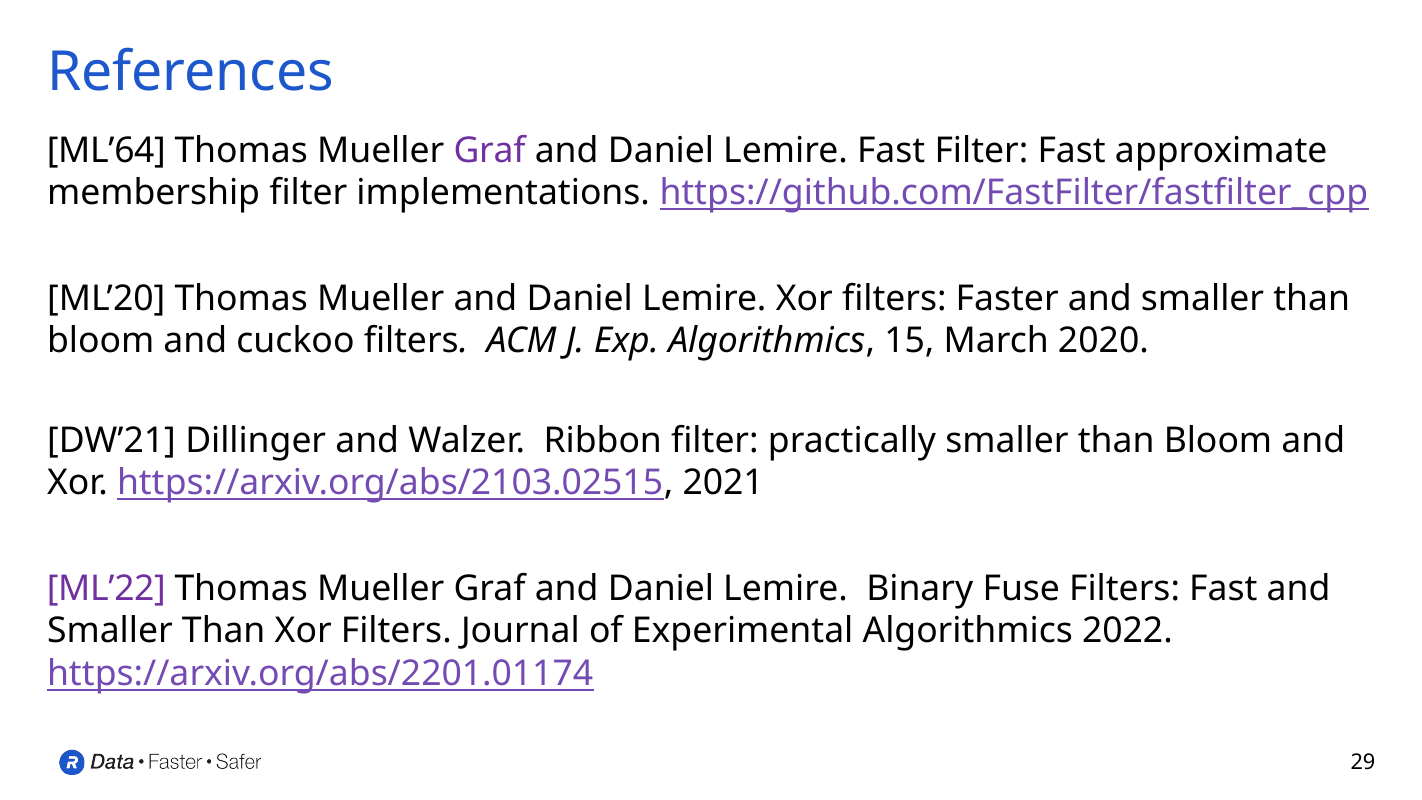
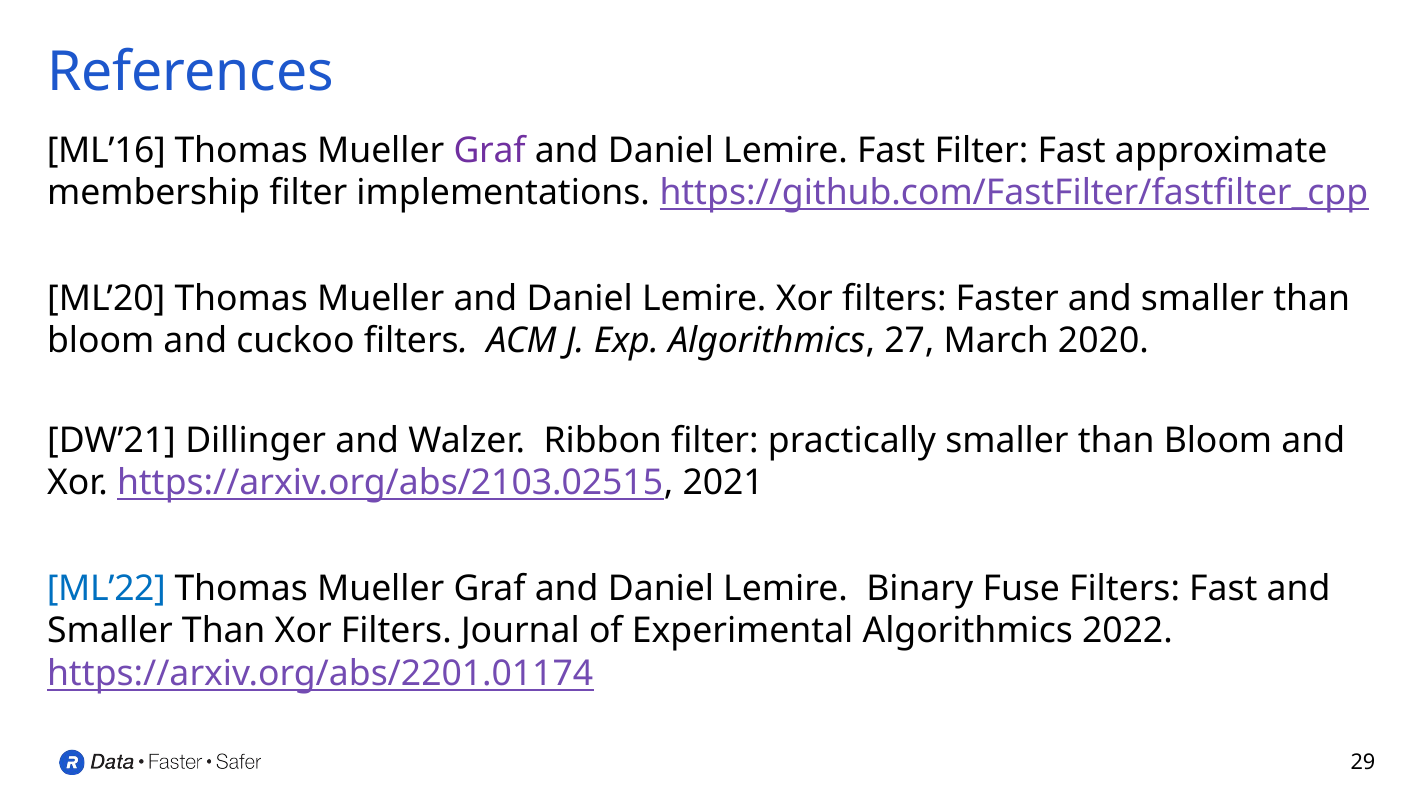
ML’64: ML’64 -> ML’16 (106, 150)
15: 15 -> 27 (909, 341)
ML’22 colour: purple -> blue (106, 588)
